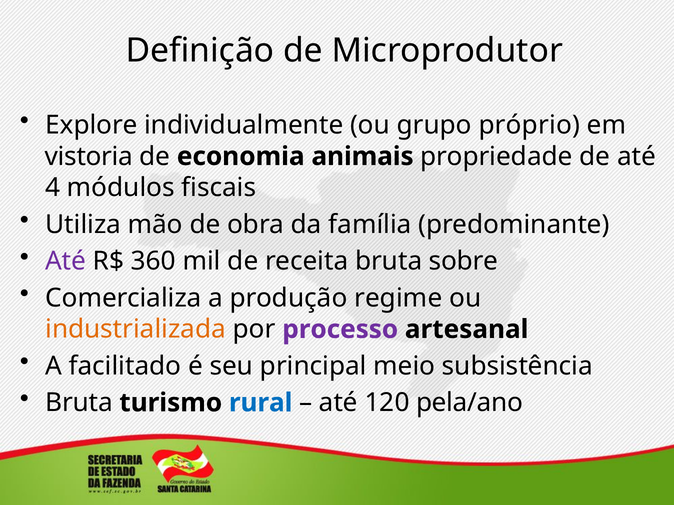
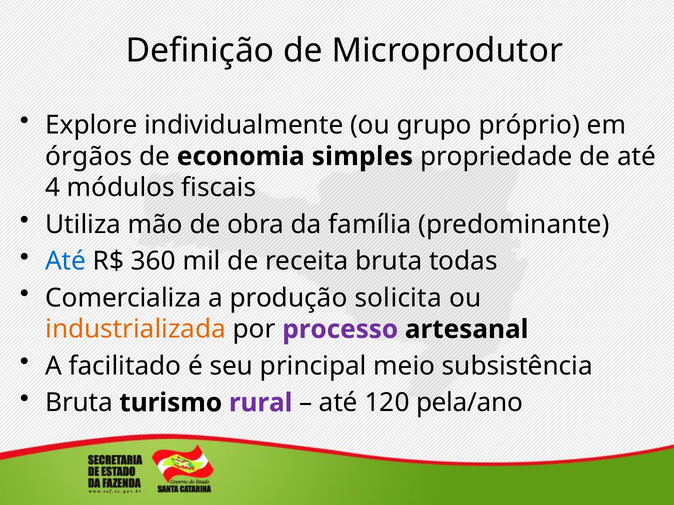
vistoria: vistoria -> órgãos (89, 157)
animais: animais -> simples (362, 157)
Até colour: purple -> blue (66, 261)
sobre: sobre -> todas (463, 261)
regime: regime -> solicita (398, 298)
rural colour: blue -> purple (261, 403)
